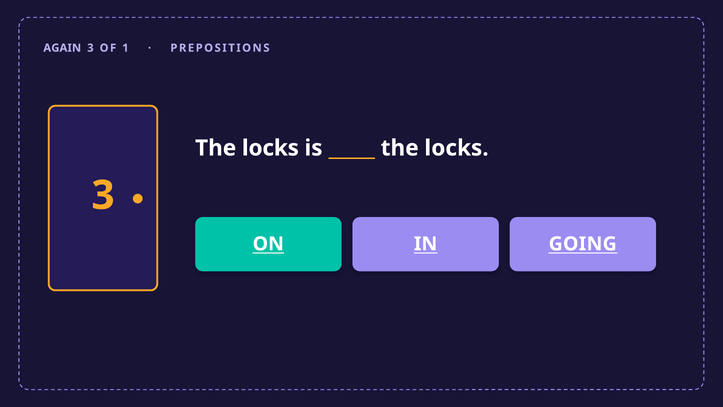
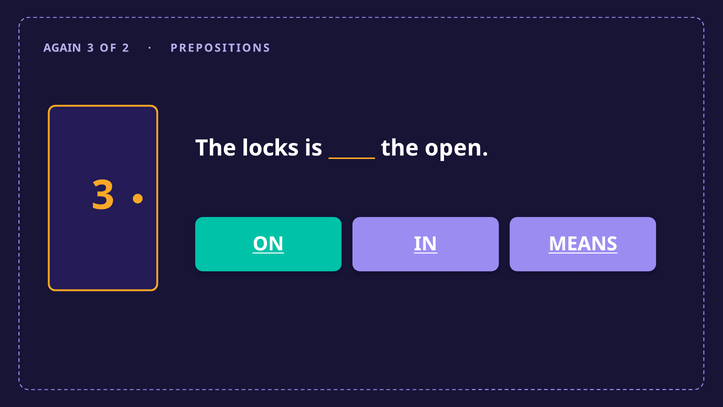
1: 1 -> 2 (125, 48)
locks: locks -> open (456, 148)
GOING: GOING -> MEANS (583, 244)
